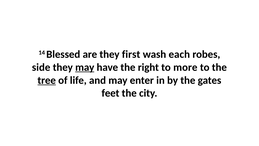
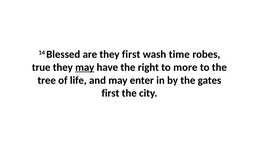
each: each -> time (179, 54)
side: side -> true (41, 67)
tree underline: present -> none (47, 80)
feet: feet -> first (110, 93)
